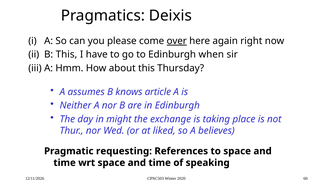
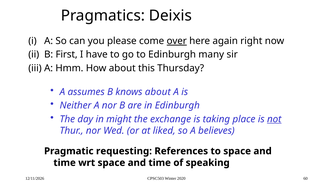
B This: This -> First (67, 55)
when: when -> many (211, 55)
knows article: article -> about (158, 92)
not underline: none -> present (274, 119)
